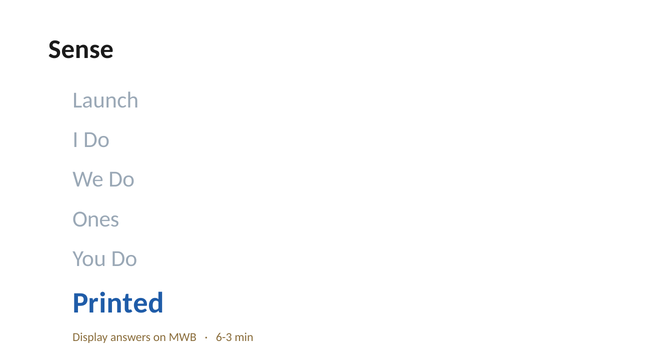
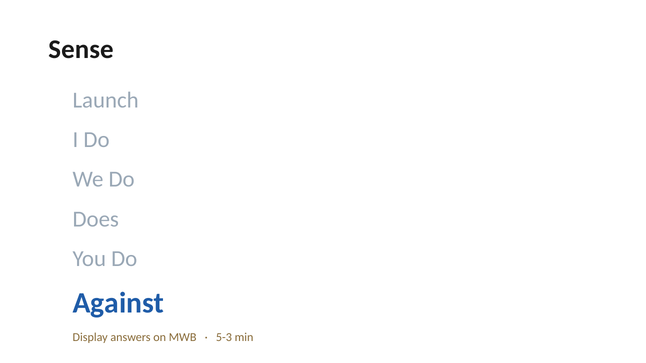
Ones: Ones -> Does (96, 219)
Printed: Printed -> Against (118, 303)
6-3: 6-3 -> 5-3 (224, 338)
